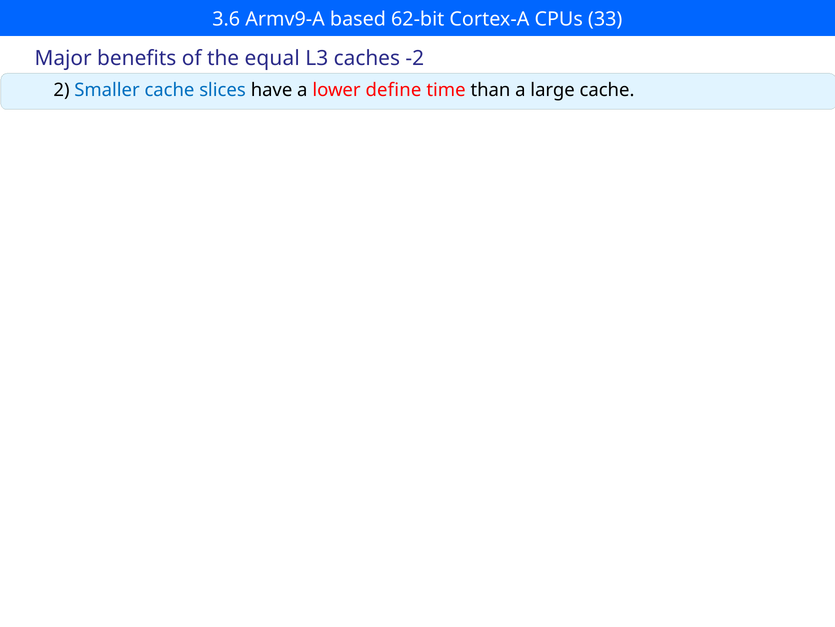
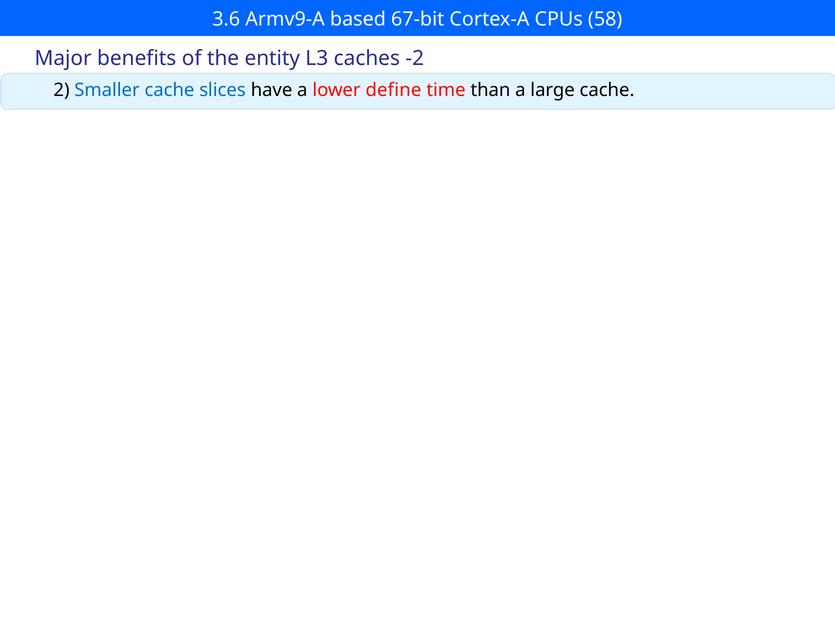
62-bit: 62-bit -> 67-bit (418, 19)
33: 33 -> 58 (605, 19)
equal: equal -> entity (272, 58)
